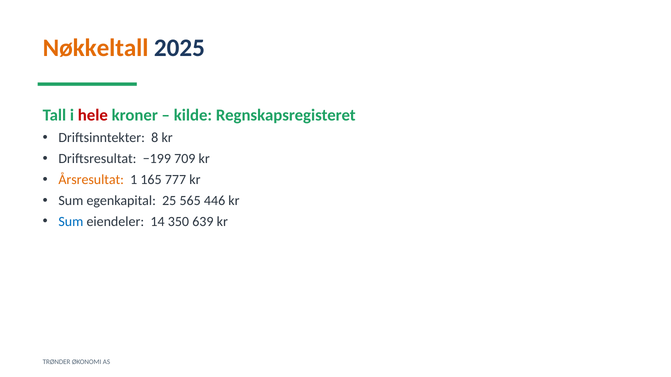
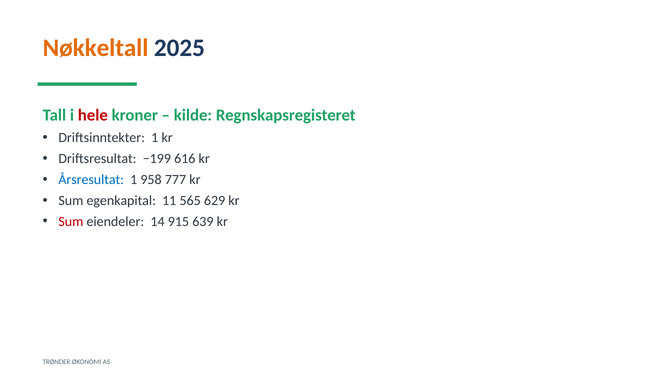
Driftsinntekter 8: 8 -> 1 (155, 138)
709: 709 -> 616 (185, 159)
Årsresultat colour: orange -> blue (91, 180)
165: 165 -> 958 (151, 180)
25: 25 -> 11 (169, 201)
446: 446 -> 629 (215, 201)
Sum colour: blue -> red (71, 222)
350: 350 -> 915 (178, 222)
